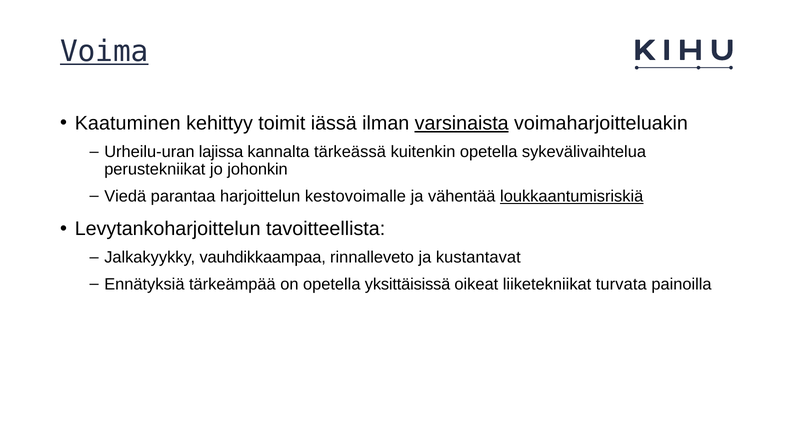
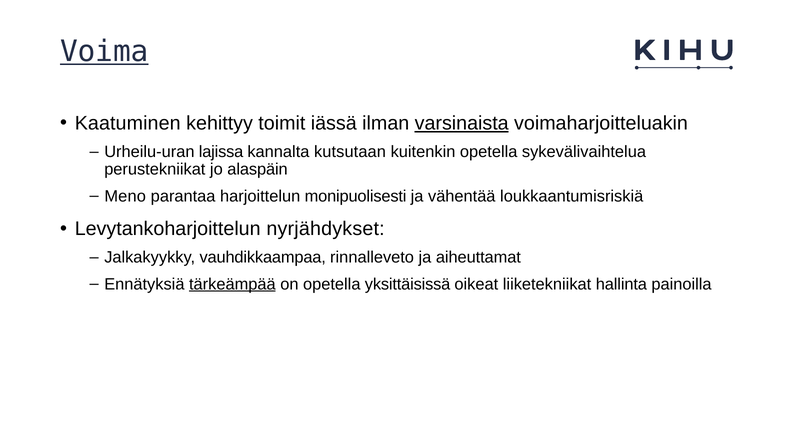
tärkeässä: tärkeässä -> kutsutaan (350, 152)
johonkin: johonkin -> alaspäin (258, 169)
Viedä: Viedä -> Meno (125, 196)
kestovoimalle: kestovoimalle -> monipuolisesti (356, 196)
loukkaantumisriskiä underline: present -> none (572, 196)
tavoitteellista: tavoitteellista -> nyrjähdykset (326, 229)
kustantavat: kustantavat -> aiheuttamat (478, 257)
tärkeämpää underline: none -> present (232, 284)
turvata: turvata -> hallinta (621, 284)
